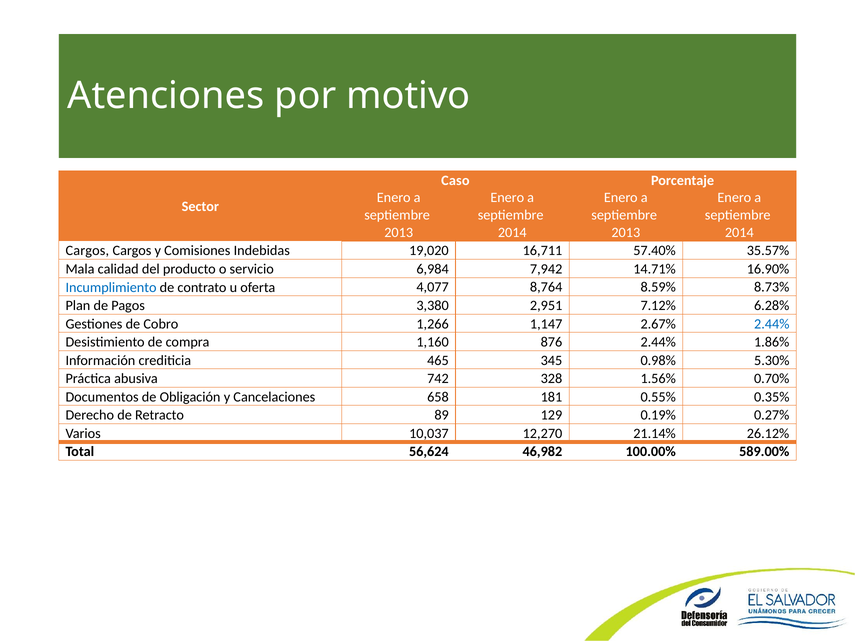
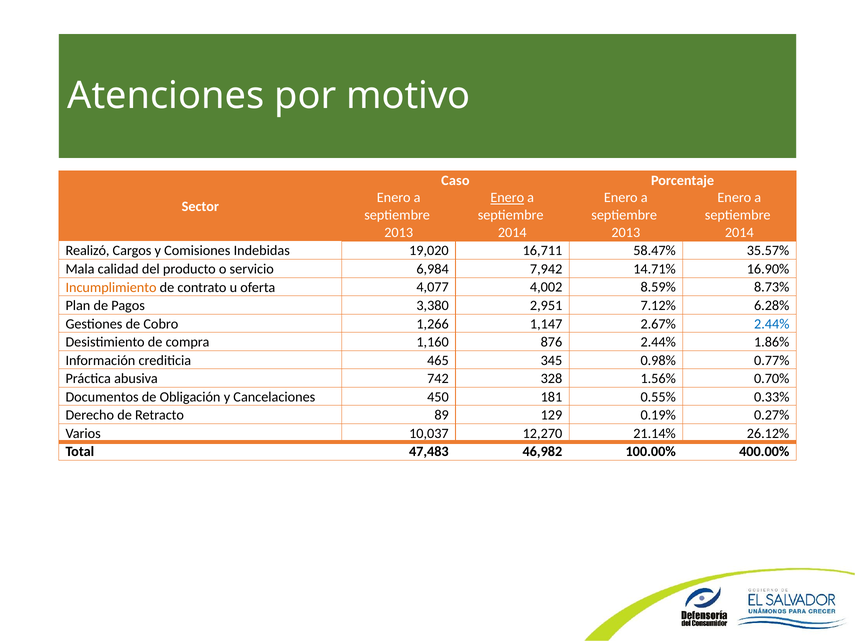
Enero underline: none -> present (507, 198)
Cargos: Cargos -> Realizó (87, 251)
57.40%: 57.40% -> 58.47% (655, 251)
Incumplimiento colour: blue -> orange (111, 287)
8,764: 8,764 -> 4,002 (546, 287)
5.30%: 5.30% -> 0.77% (772, 360)
658: 658 -> 450 (438, 397)
0.35%: 0.35% -> 0.33% (772, 397)
56,624: 56,624 -> 47,483 (429, 452)
589.00%: 589.00% -> 400.00% (764, 452)
